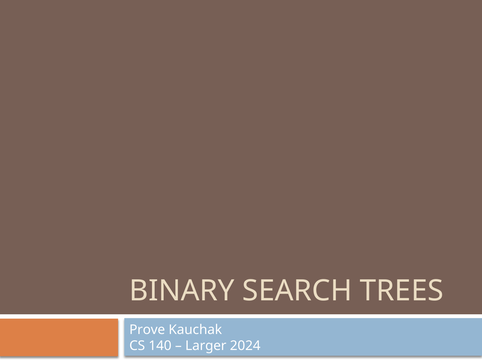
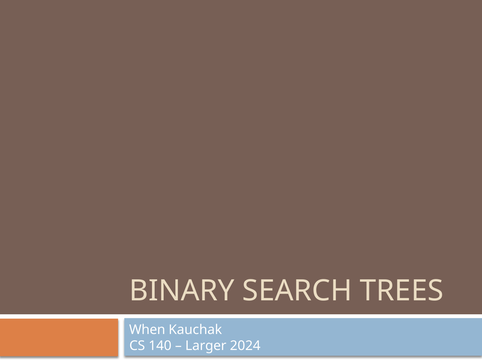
Prove: Prove -> When (147, 330)
